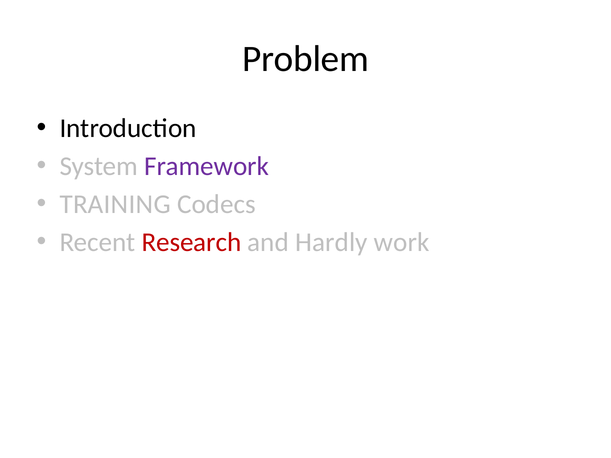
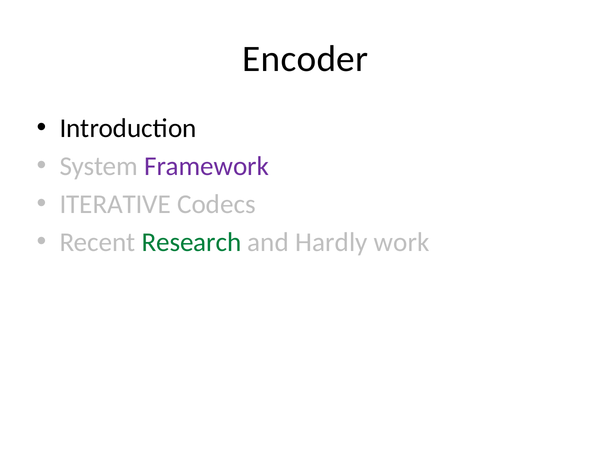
Problem: Problem -> Encoder (305, 59)
TRAINING: TRAINING -> ITERATIVE (115, 204)
Research colour: red -> green (191, 242)
